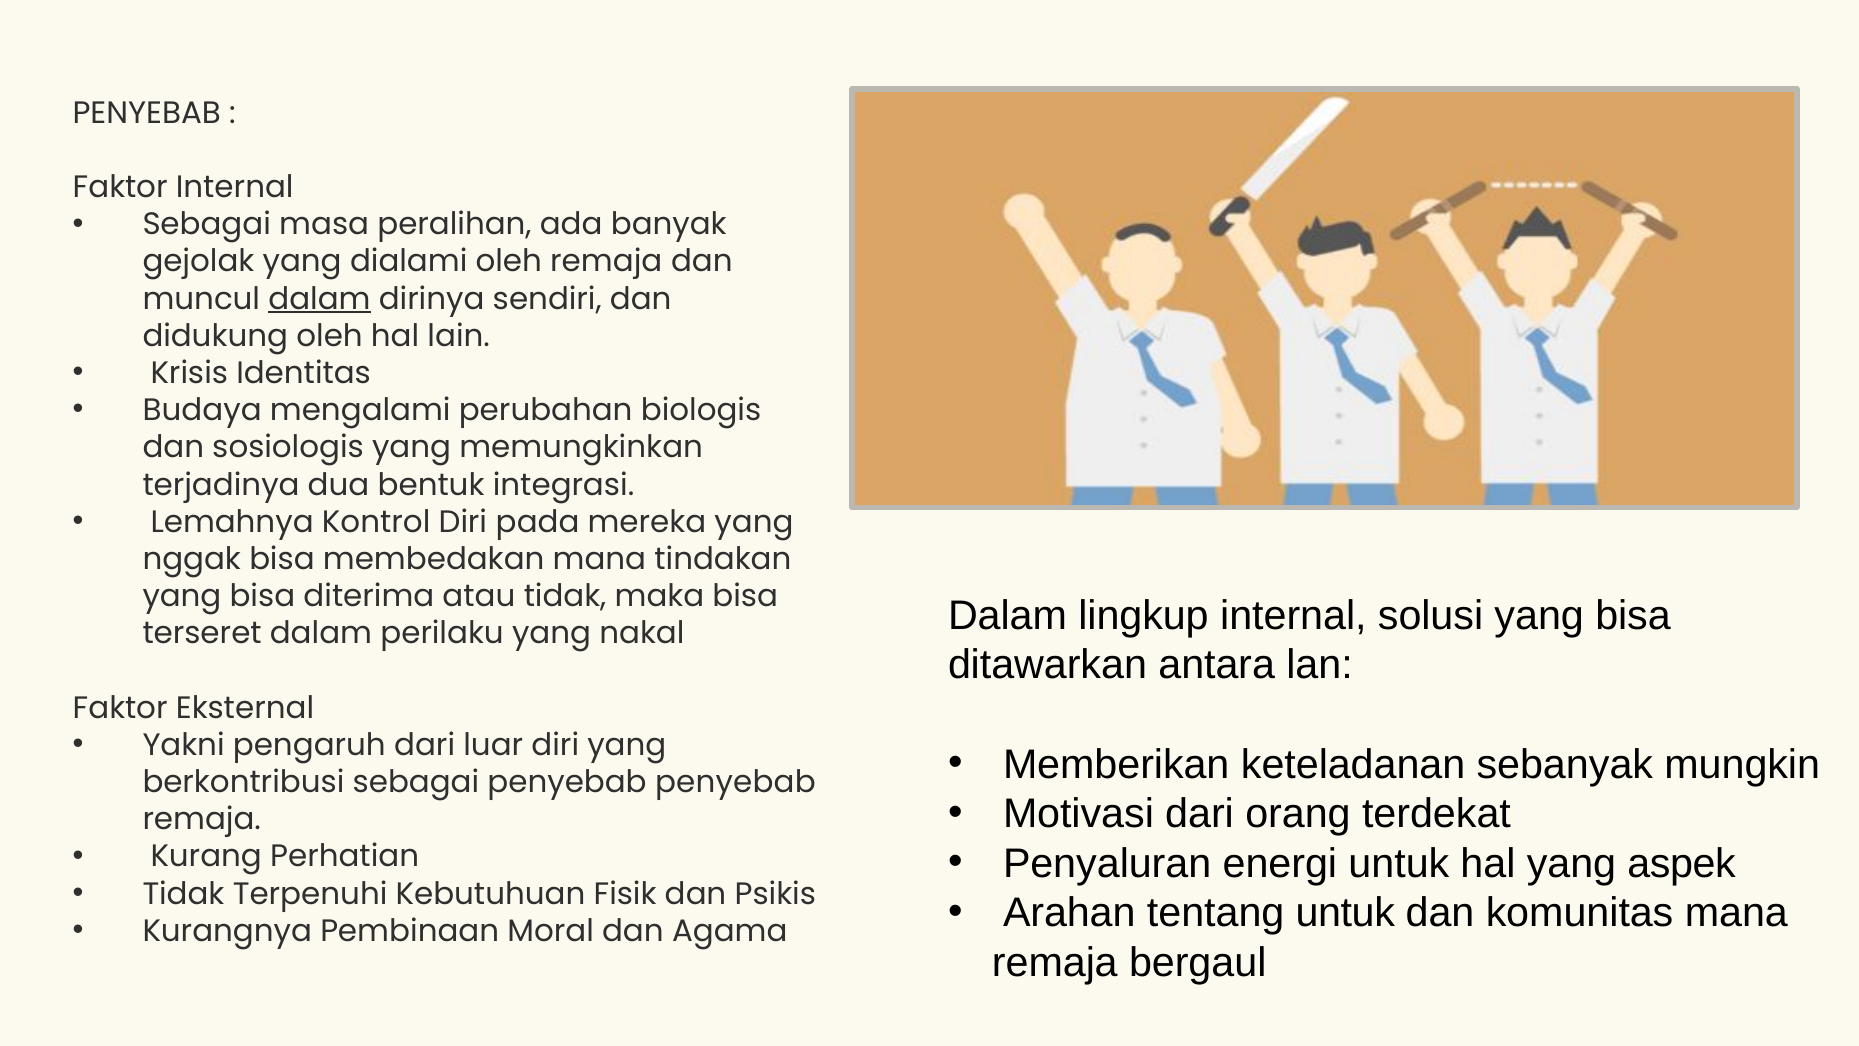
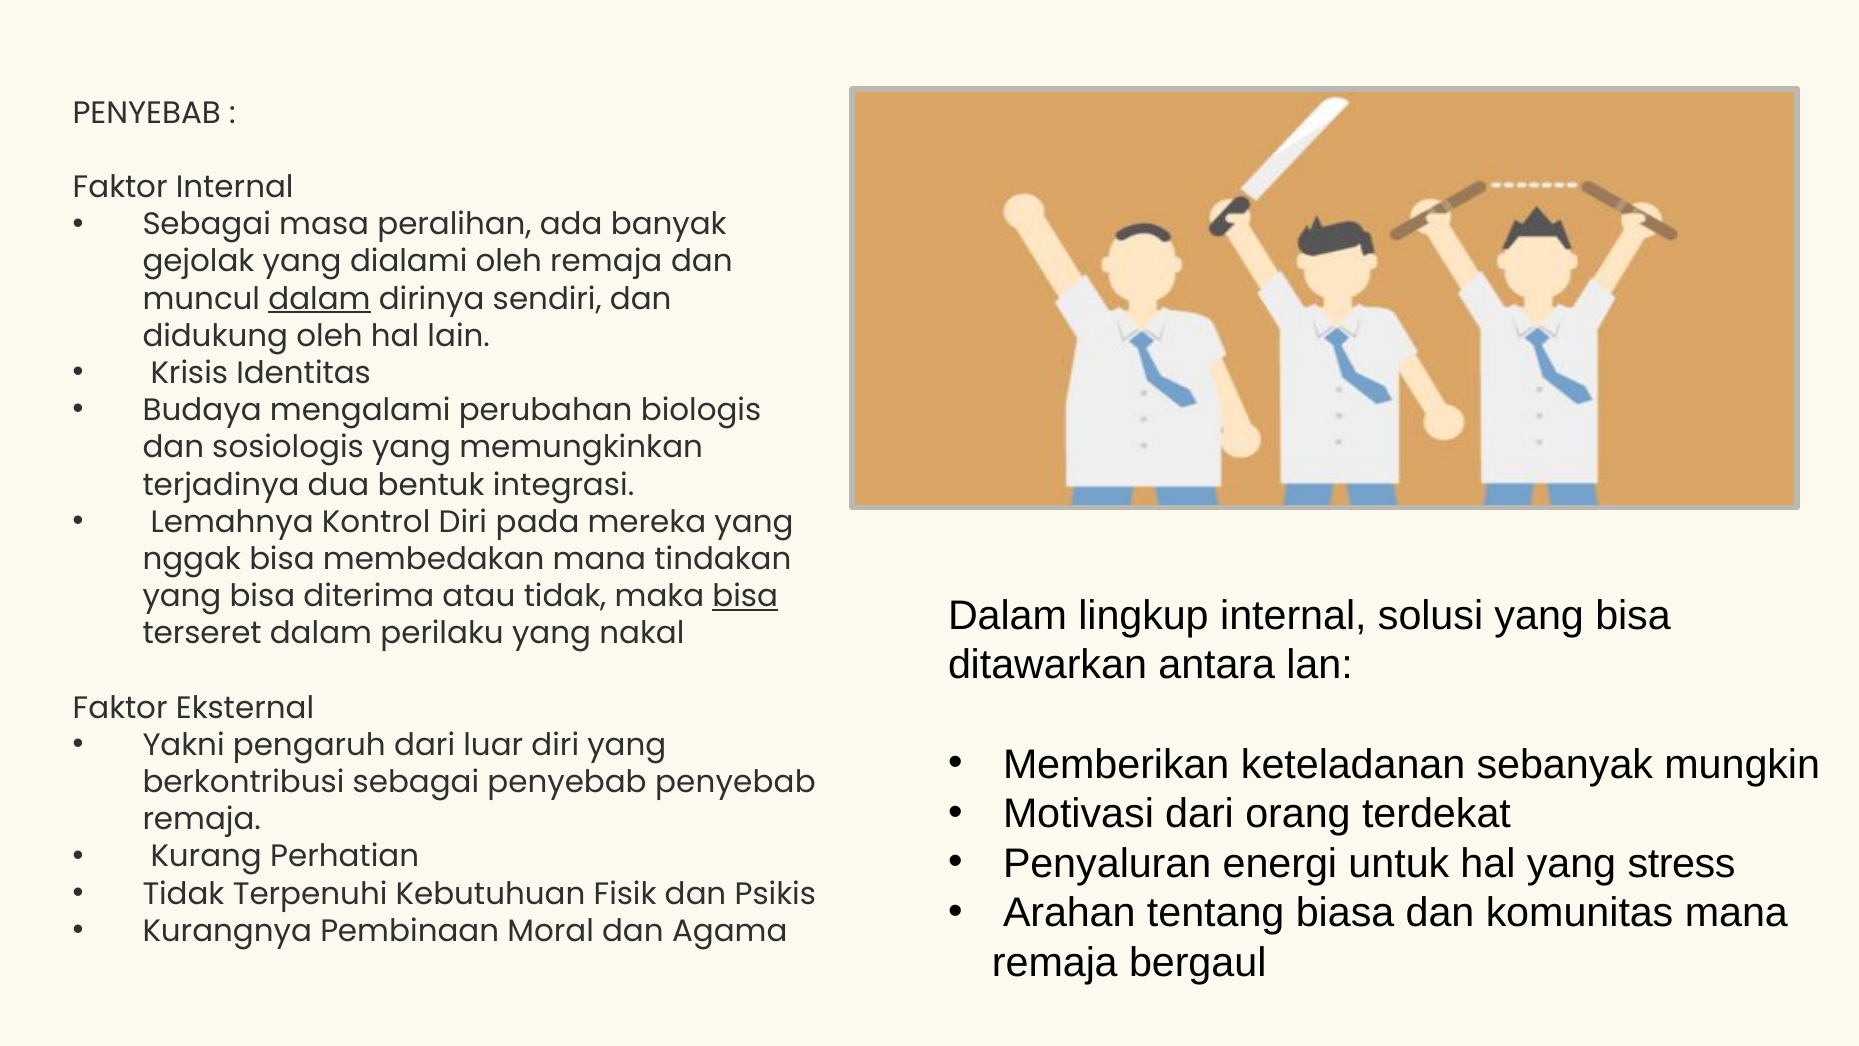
bisa underline: none -> present (745, 596)
aspek: aspek -> stress (1682, 863)
tentang untuk: untuk -> biasa (1345, 913)
